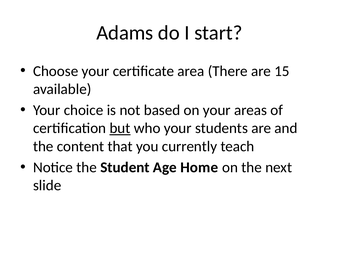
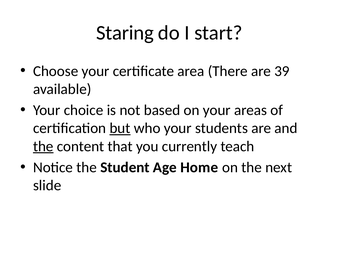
Adams: Adams -> Staring (125, 33)
15: 15 -> 39 (282, 71)
the underline: none -> present (43, 146)
